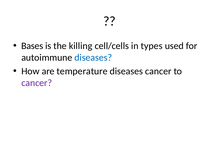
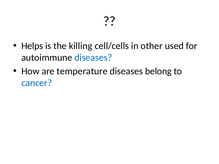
Bases: Bases -> Helps (32, 46)
types: types -> other (152, 46)
diseases cancer: cancer -> belong (158, 71)
cancer colour: purple -> blue (37, 83)
